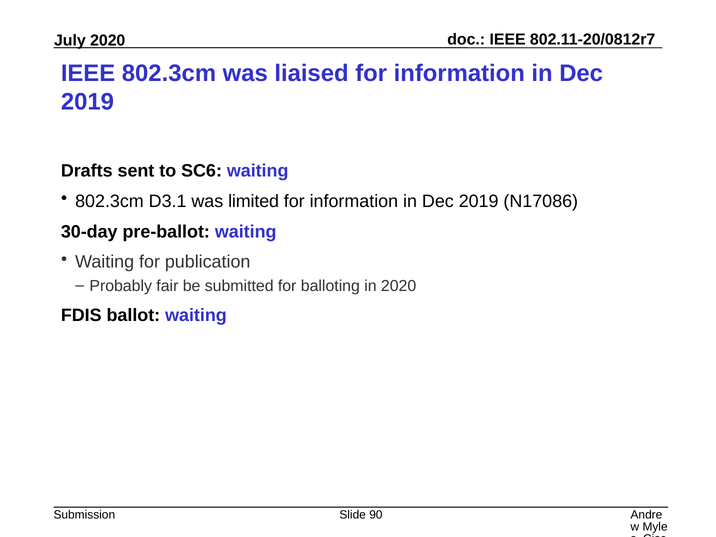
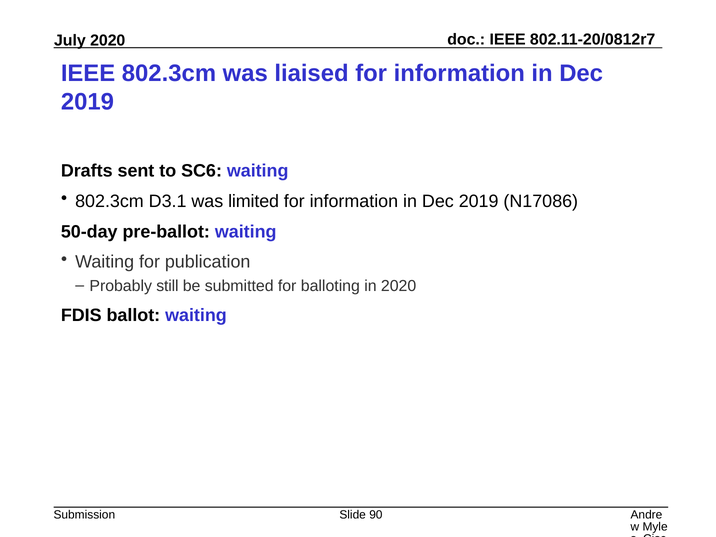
30-day: 30-day -> 50-day (89, 232)
fair: fair -> still (167, 286)
